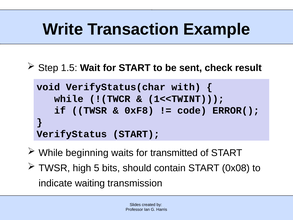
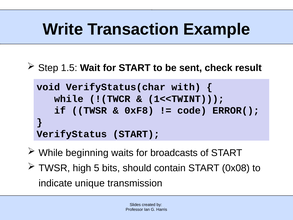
transmitted: transmitted -> broadcasts (174, 153)
waiting: waiting -> unique (90, 183)
